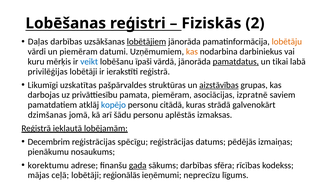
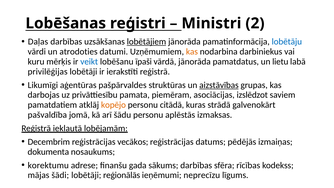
Fiziskās: Fiziskās -> Ministri (211, 23)
lobētāju colour: orange -> blue (287, 42)
un piemēram: piemēram -> atrodoties (79, 52)
pamatdatus underline: present -> none (236, 62)
tikai: tikai -> lietu (280, 62)
uzskatītas: uzskatītas -> aģentūras (78, 85)
izpratnē: izpratnē -> izslēdzot (252, 95)
kopējo colour: blue -> orange (113, 105)
dzimšanas: dzimšanas -> pašvaldība (47, 115)
spēcīgu: spēcīgu -> vecākos (133, 142)
pienākumu: pienākumu -> dokumenta (48, 152)
gada underline: present -> none (138, 165)
ceļā: ceļā -> šādi (60, 175)
